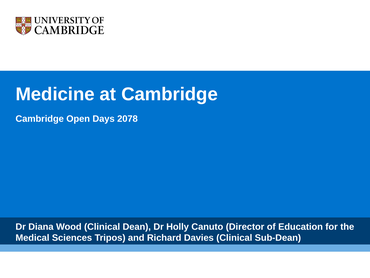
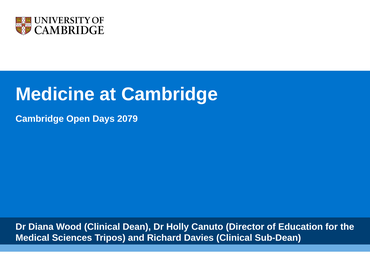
2078: 2078 -> 2079 (127, 118)
